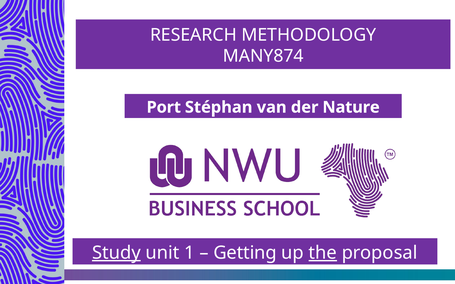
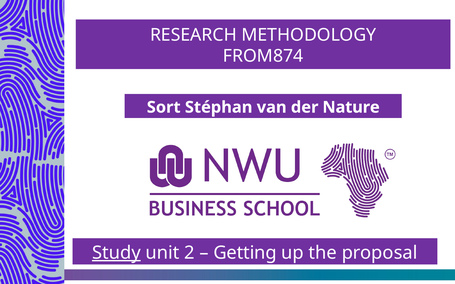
MANY874: MANY874 -> FROM874 (263, 56)
Port: Port -> Sort (164, 107)
1: 1 -> 2 (189, 253)
the underline: present -> none (323, 253)
